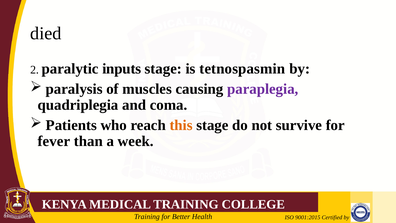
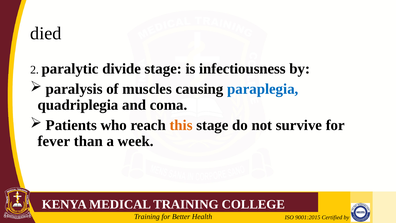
inputs: inputs -> divide (122, 69)
tetnospasmin: tetnospasmin -> infectiousness (242, 69)
paraplegia colour: purple -> blue (263, 89)
